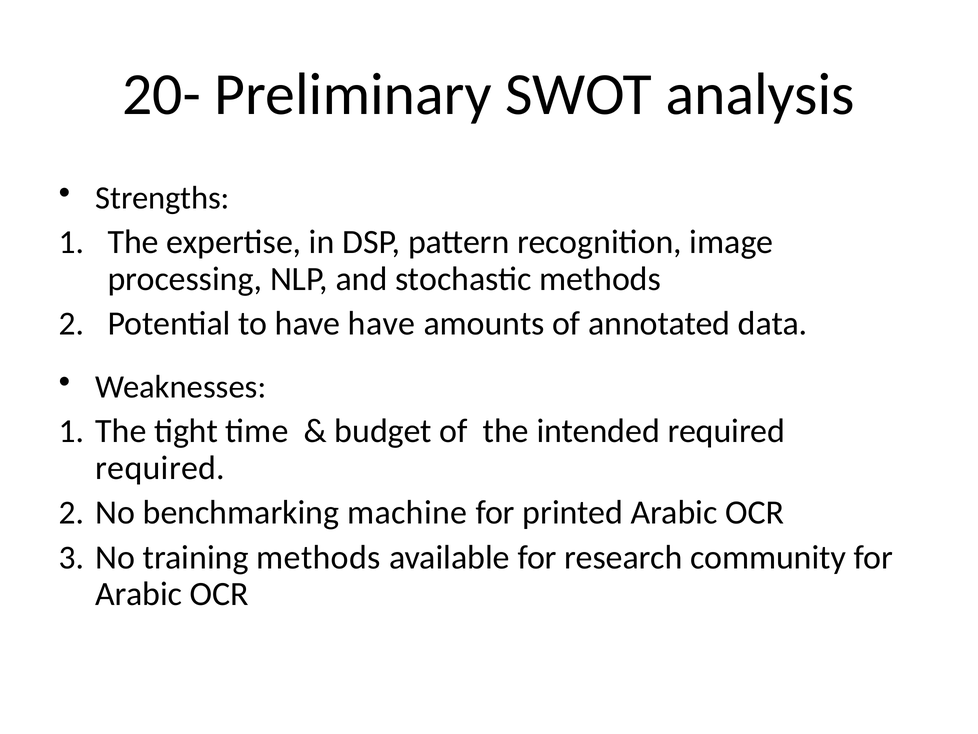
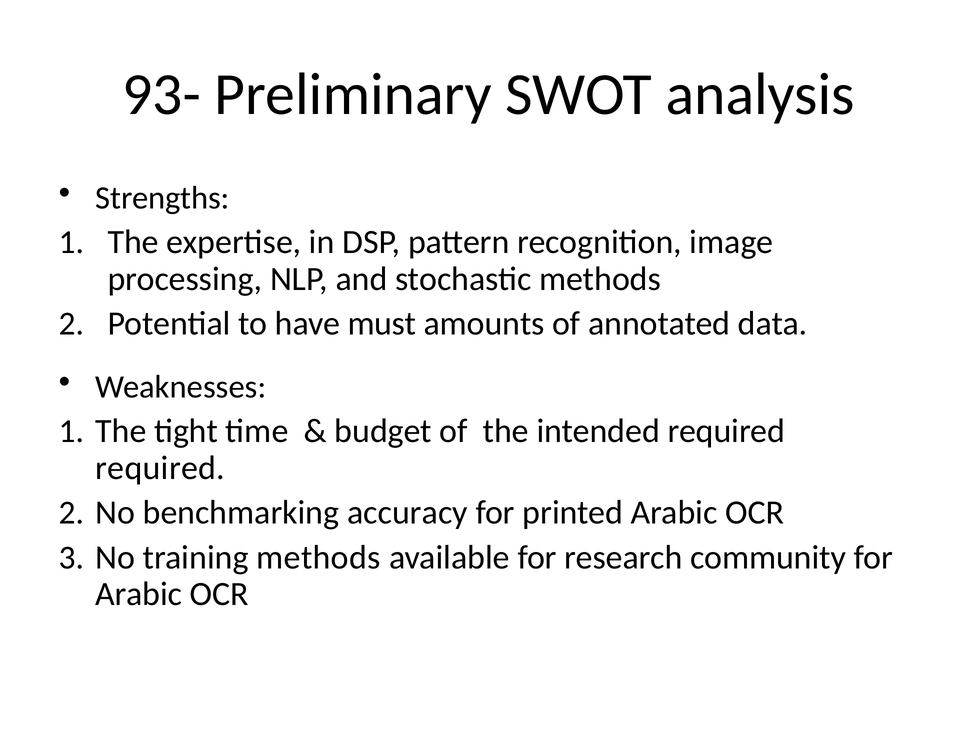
20-: 20- -> 93- (161, 95)
have have: have -> must (382, 323)
machine: machine -> accuracy (407, 512)
